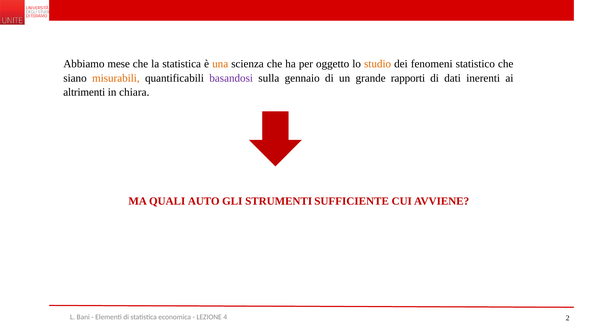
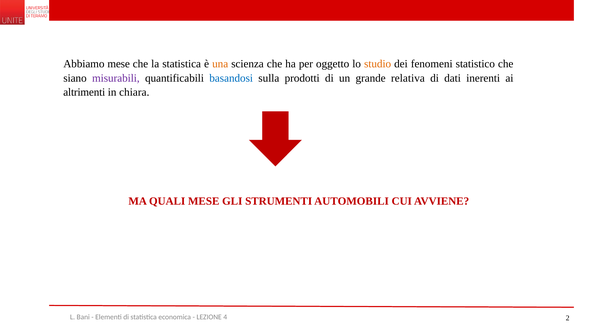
misurabili colour: orange -> purple (116, 78)
basandosi colour: purple -> blue (231, 78)
gennaio: gennaio -> prodotti (302, 78)
rapporti: rapporti -> relativa (408, 78)
QUALI AUTO: AUTO -> MESE (204, 201)
SUFFICIENTE: SUFFICIENTE -> AUTOMOBILI (352, 201)
